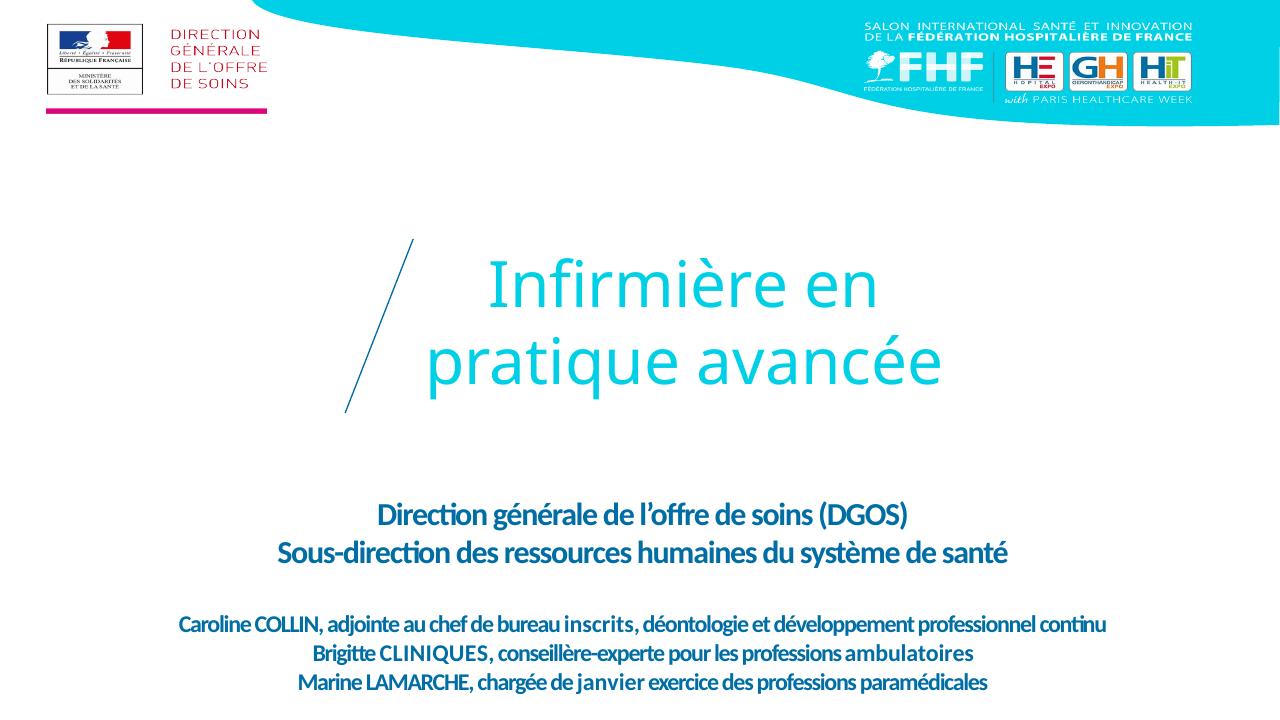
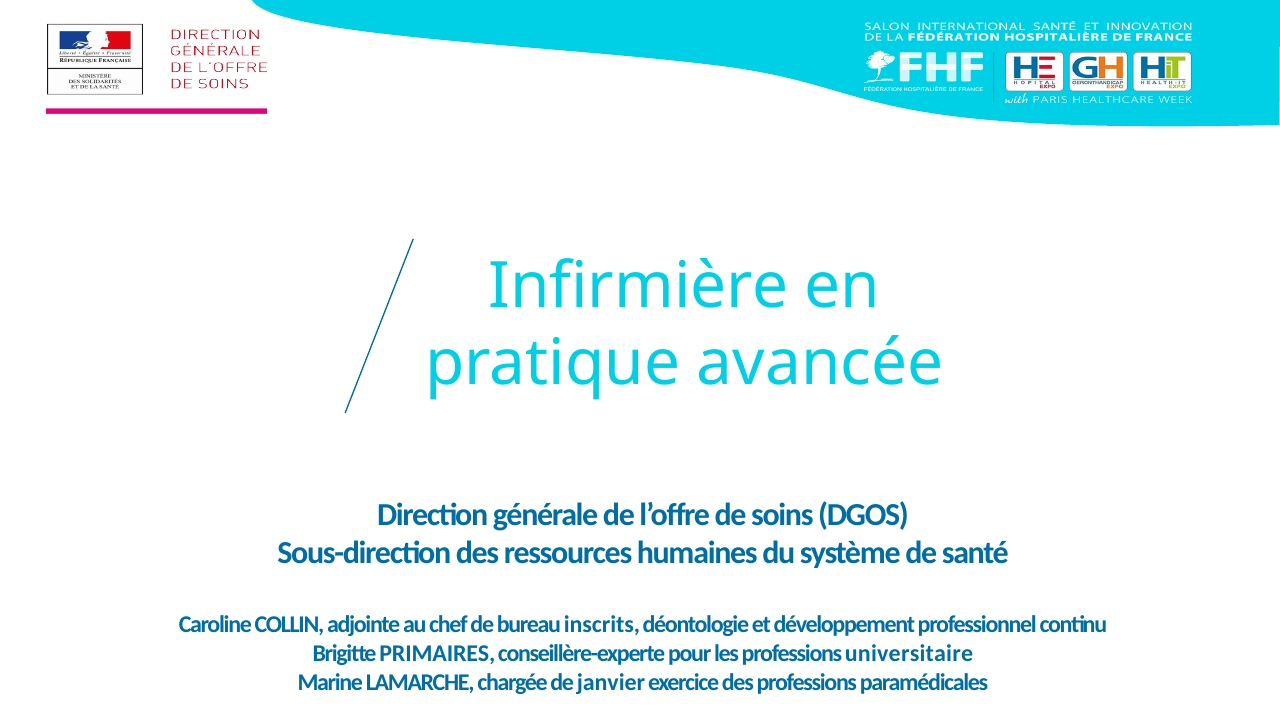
CLINIQUES: CLINIQUES -> PRIMAIRES (437, 653)
ambulatoires: ambulatoires -> universitaire (909, 653)
